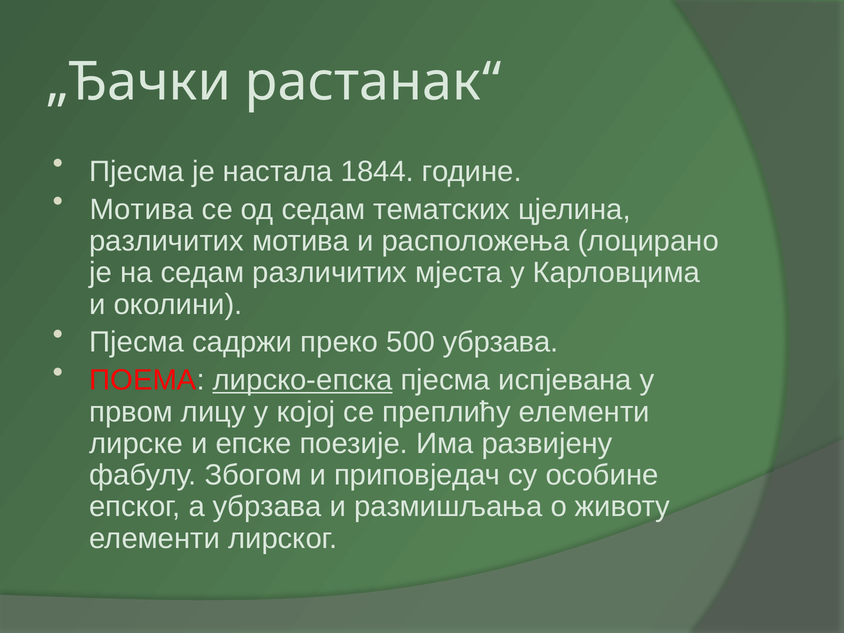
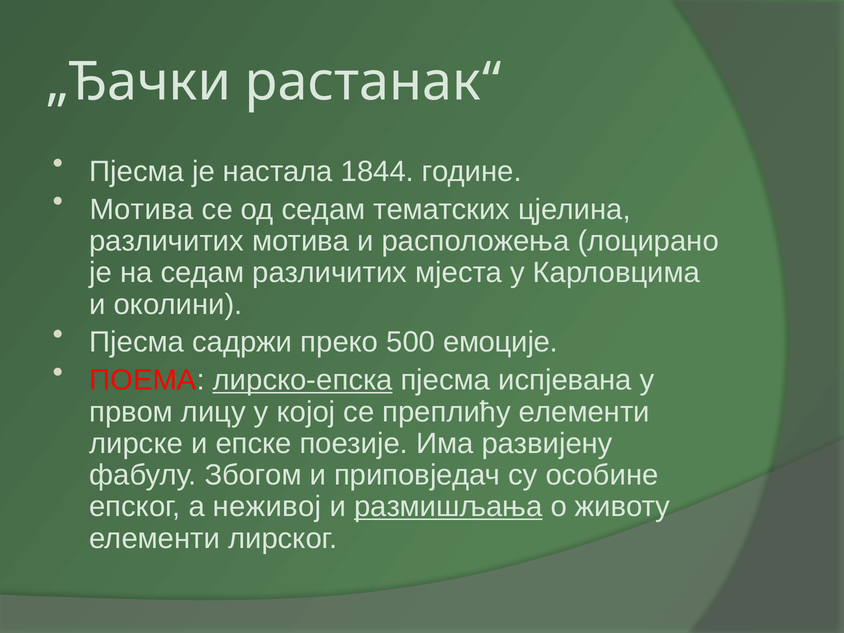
500 убрзава: убрзава -> емоције (500, 342)
а убрзава: убрзава -> неживој (267, 507)
размишљања underline: none -> present (448, 507)
